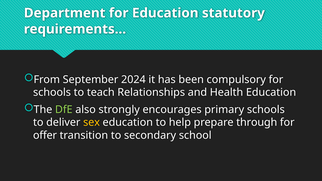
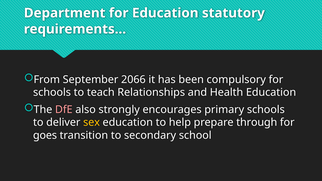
2024: 2024 -> 2066 (133, 80)
DfE colour: light green -> pink (64, 110)
offer: offer -> goes (45, 135)
